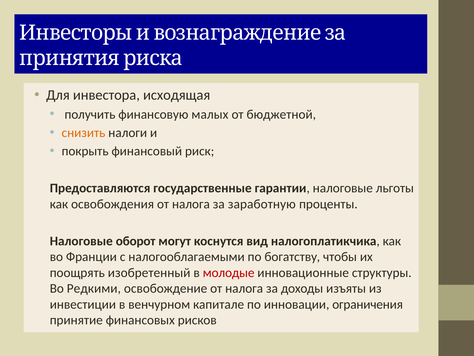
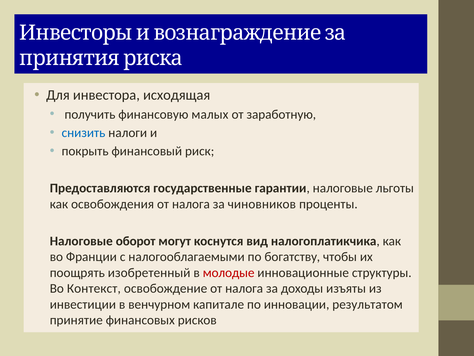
бюджетной: бюджетной -> заработную (281, 114)
снизить colour: orange -> blue (83, 133)
заработную: заработную -> чиновников (262, 204)
Редкими: Редкими -> Контекст (94, 288)
ограничения: ограничения -> результатом (368, 304)
